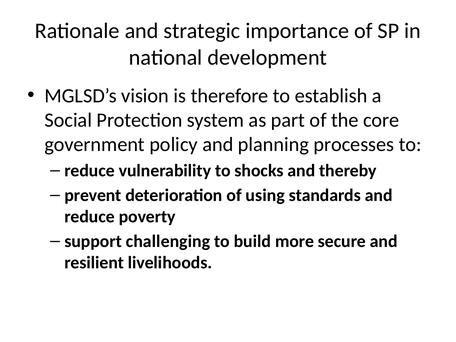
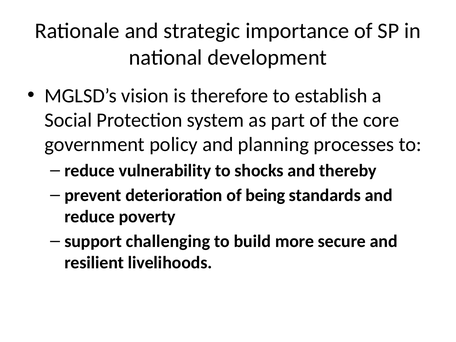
using: using -> being (265, 195)
